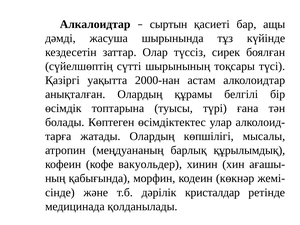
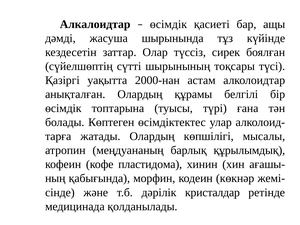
сыртын: сыртын -> өсімдік (168, 24)
вакуольдер: вакуольдер -> пластидома (150, 164)
